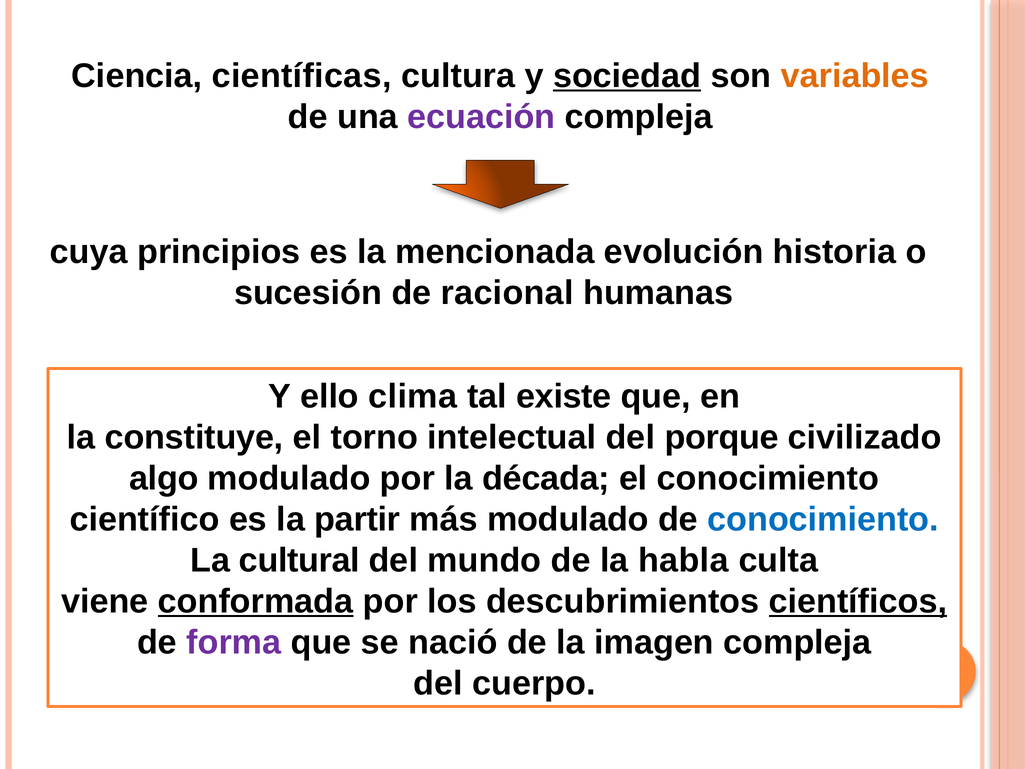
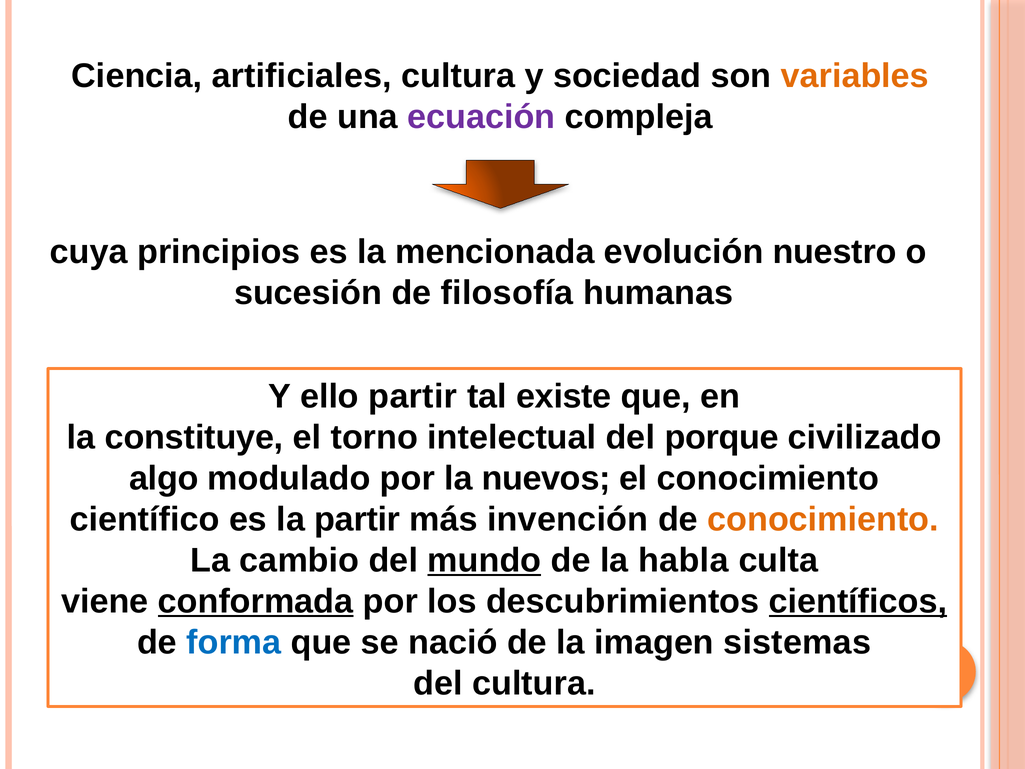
científicas: científicas -> artificiales (302, 76)
sociedad underline: present -> none (627, 76)
historia: historia -> nuestro (835, 252)
racional: racional -> filosofía (507, 293)
ello clima: clima -> partir (413, 396)
década: década -> nuevos (546, 478)
más modulado: modulado -> invención (568, 519)
conocimiento colour: blue -> orange (823, 519)
cultural: cultural -> cambio (299, 560)
mundo underline: none -> present (484, 560)
forma colour: purple -> blue (234, 642)
imagen compleja: compleja -> sistemas (797, 642)
del cuerpo: cuerpo -> cultura (534, 683)
